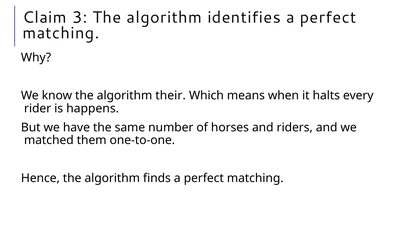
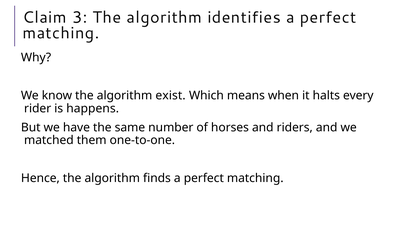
their: their -> exist (171, 95)
